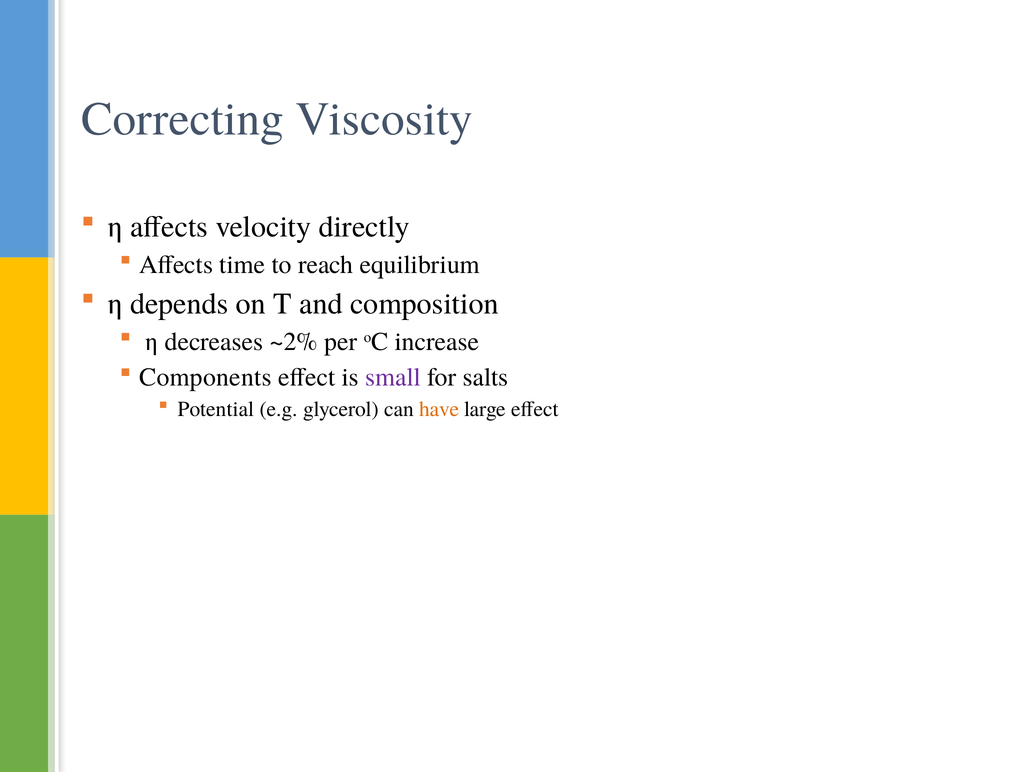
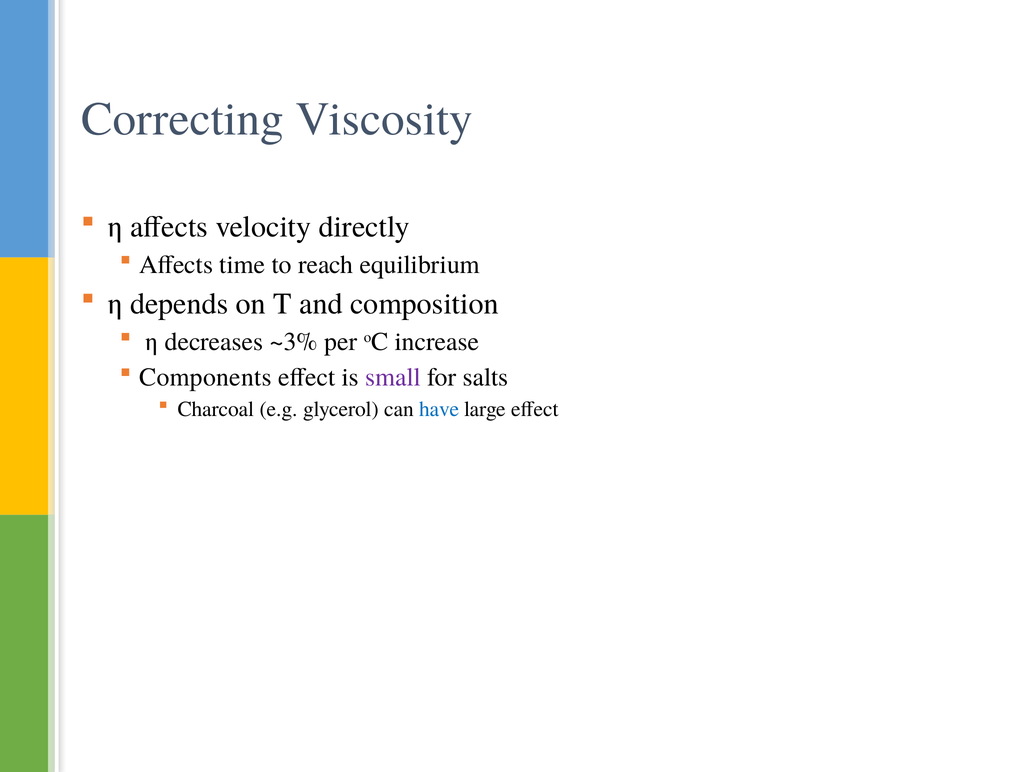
~2%: ~2% -> ~3% (294, 342)
Potential: Potential -> Charcoal (216, 409)
have colour: orange -> blue (439, 409)
